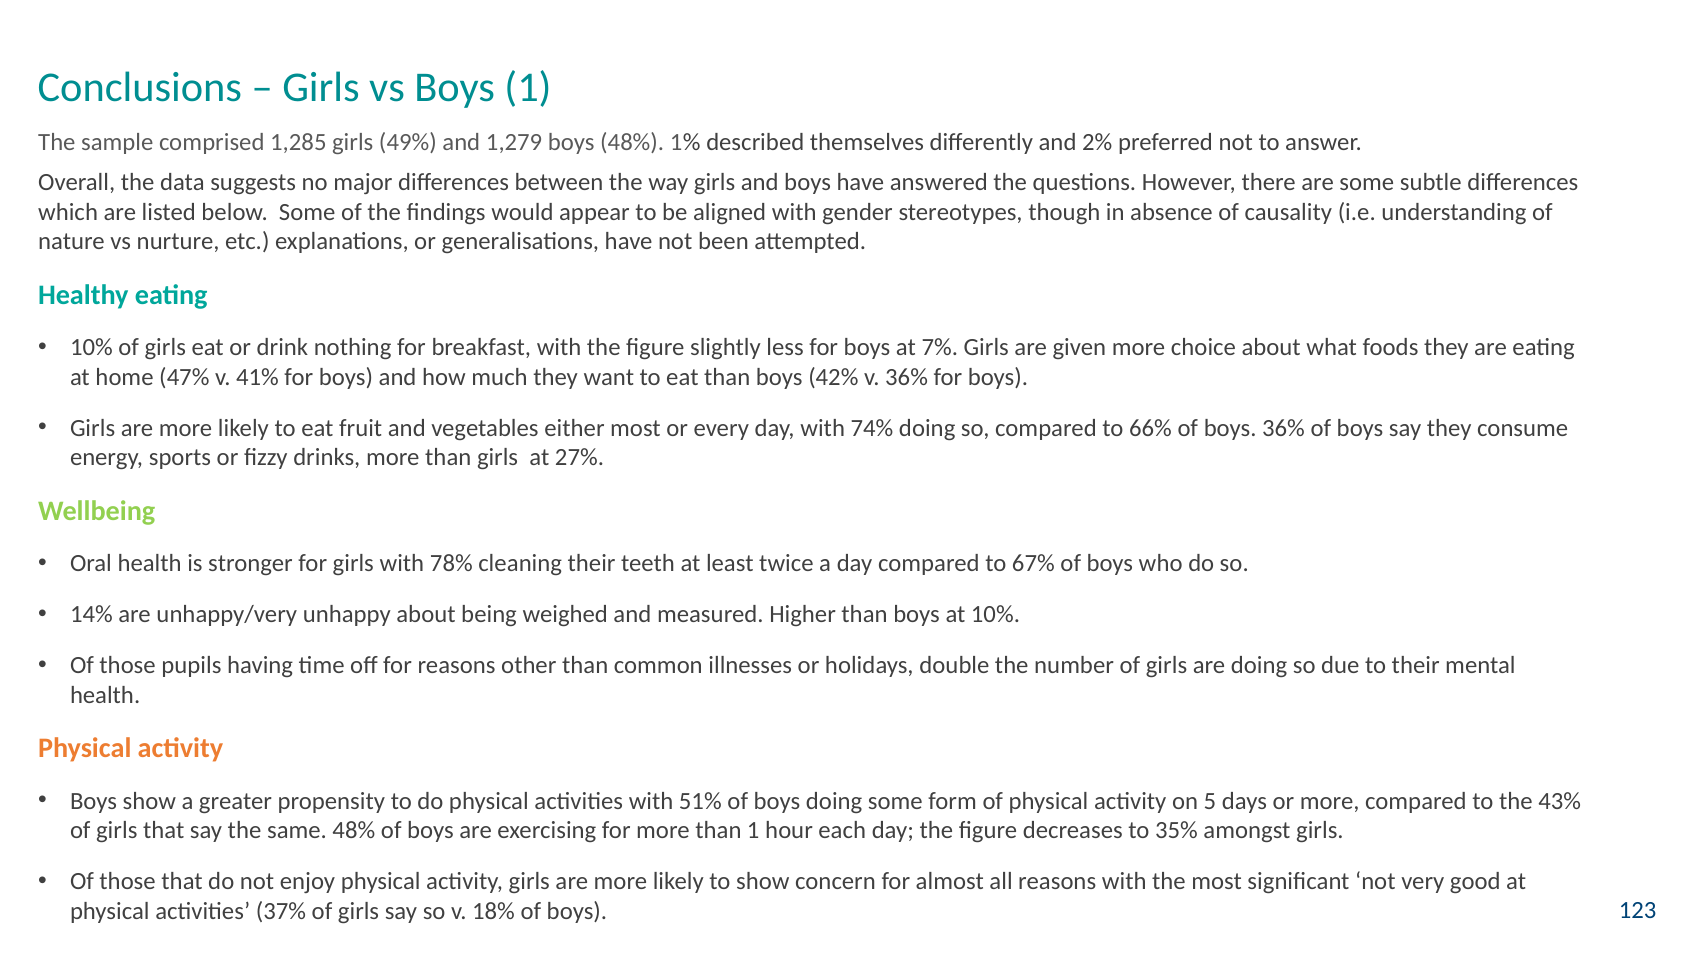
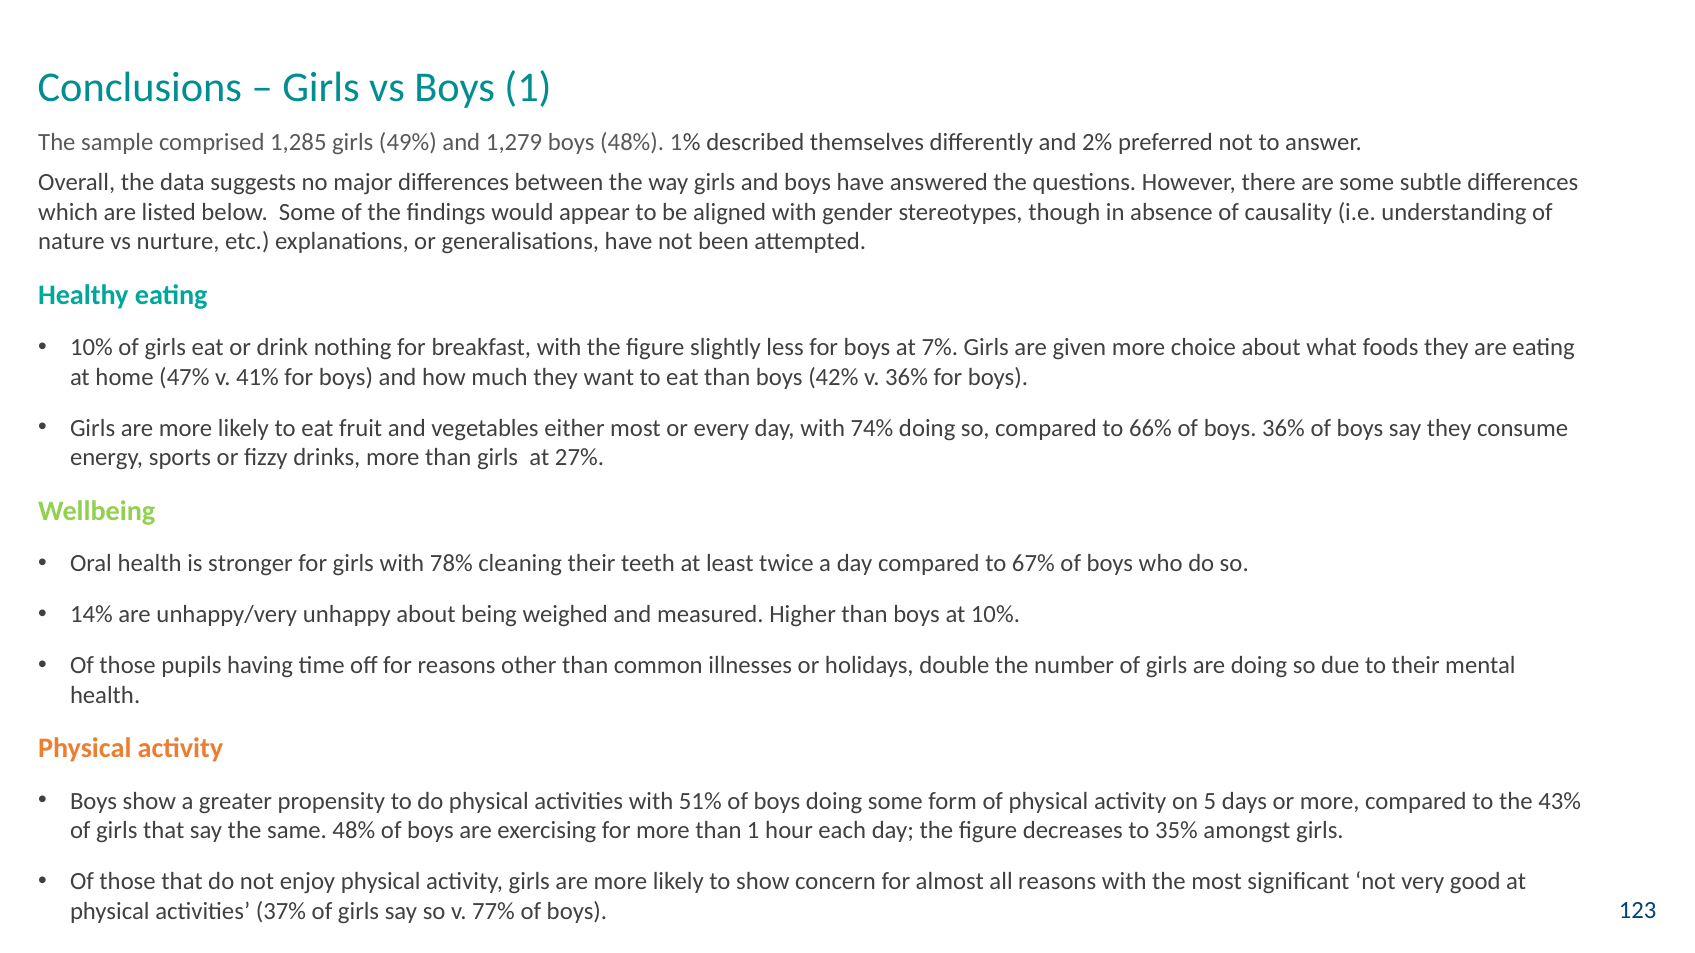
18%: 18% -> 77% (494, 912)
